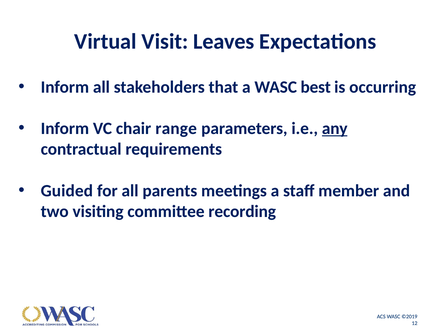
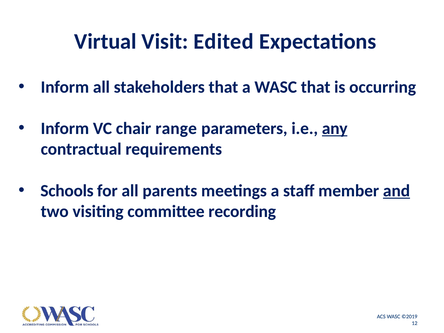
Leaves: Leaves -> Edited (224, 41)
WASC best: best -> that (316, 87)
Guided: Guided -> Schools (67, 191)
and underline: none -> present (397, 191)
